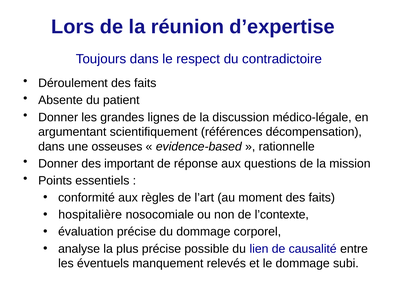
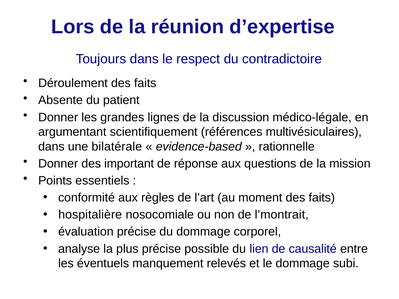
décompensation: décompensation -> multivésiculaires (314, 132)
osseuses: osseuses -> bilatérale (117, 147)
l’contexte: l’contexte -> l’montrait (282, 215)
